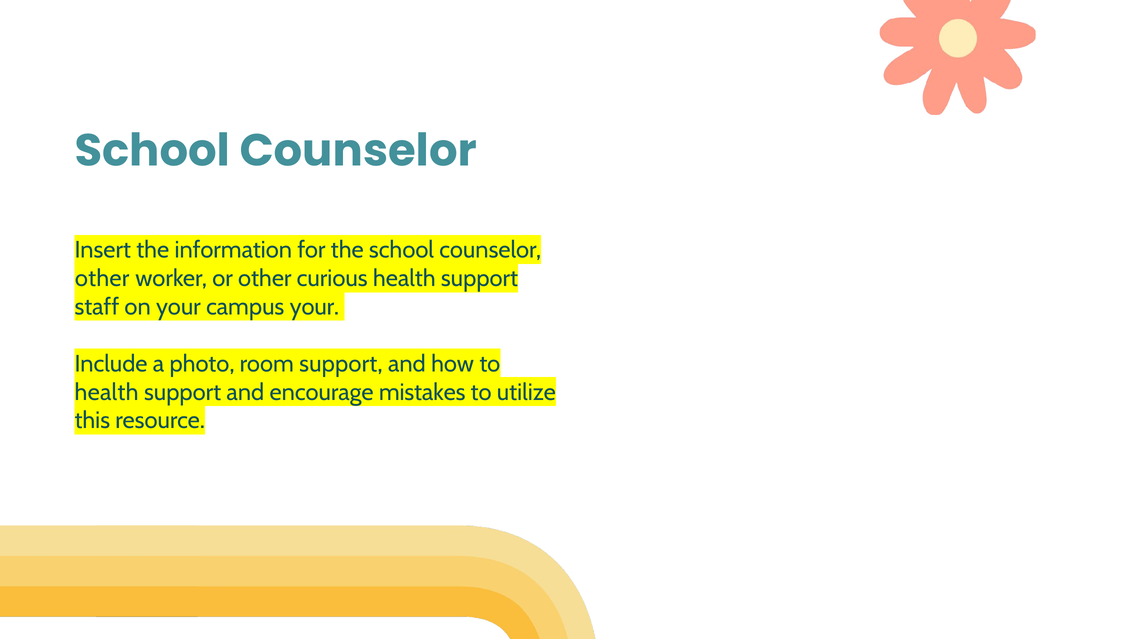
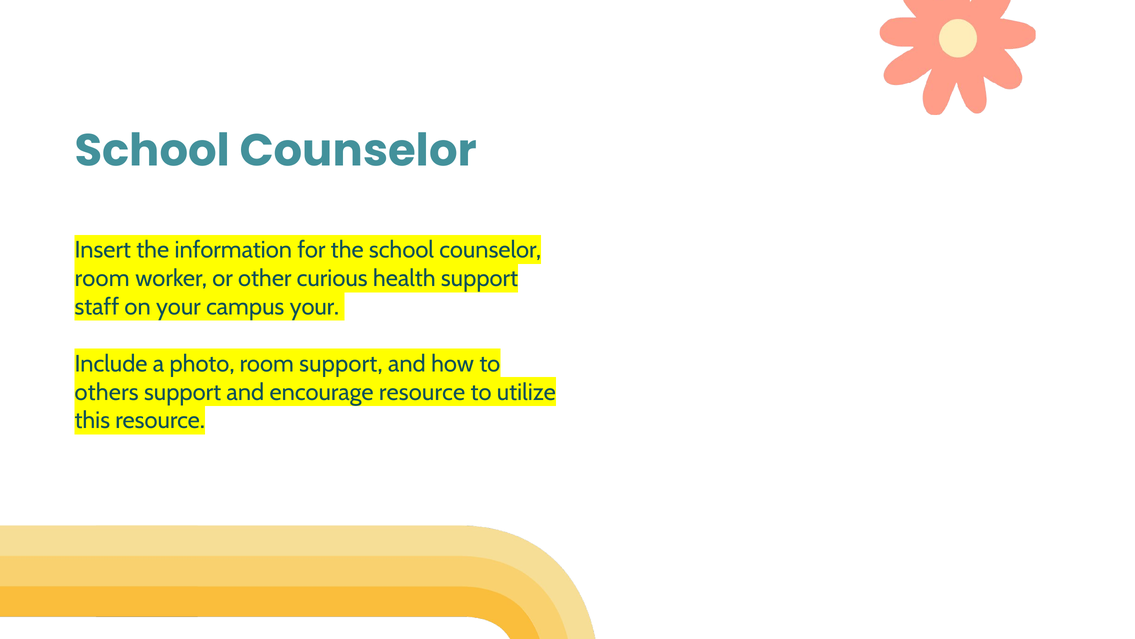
other: other -> room (102, 278)
health: health -> others (107, 392)
encourage mistakes: mistakes -> resource (422, 392)
